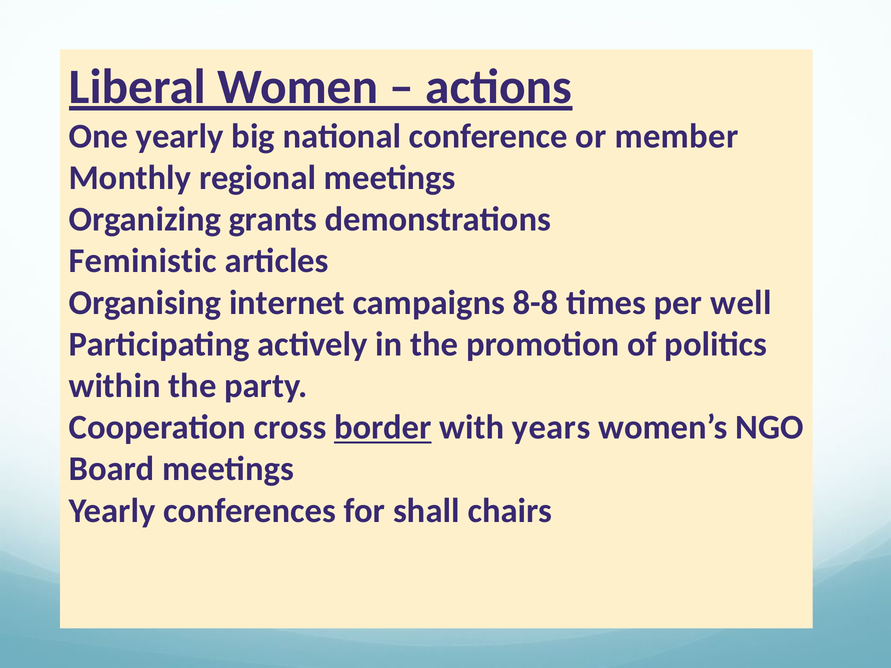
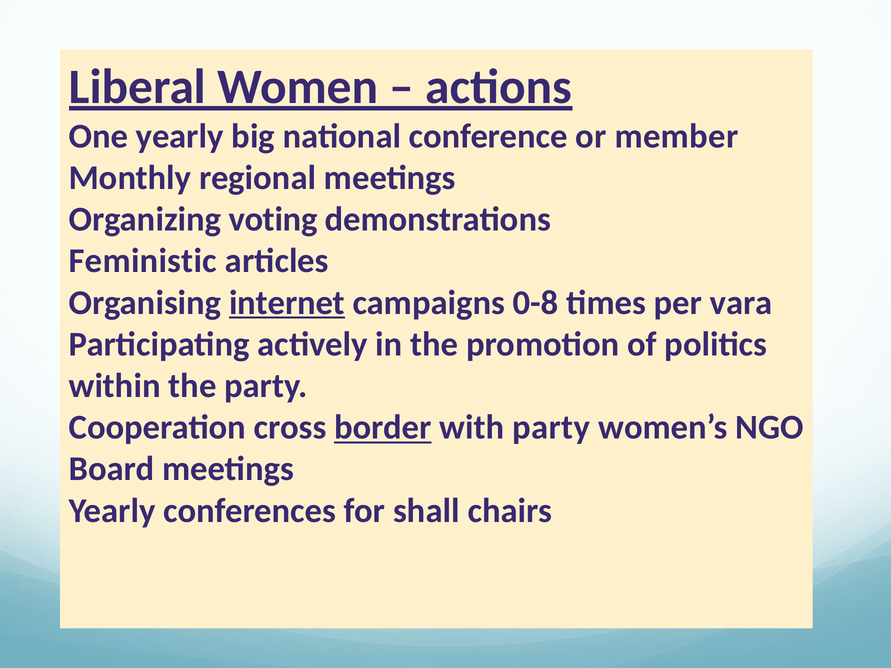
grants: grants -> voting (273, 220)
internet underline: none -> present (287, 303)
8-8: 8-8 -> 0-8 (536, 303)
well: well -> vara (741, 303)
with years: years -> party (551, 428)
